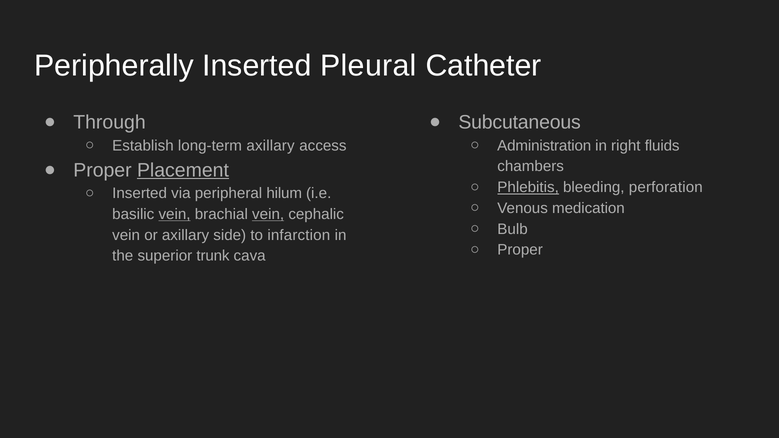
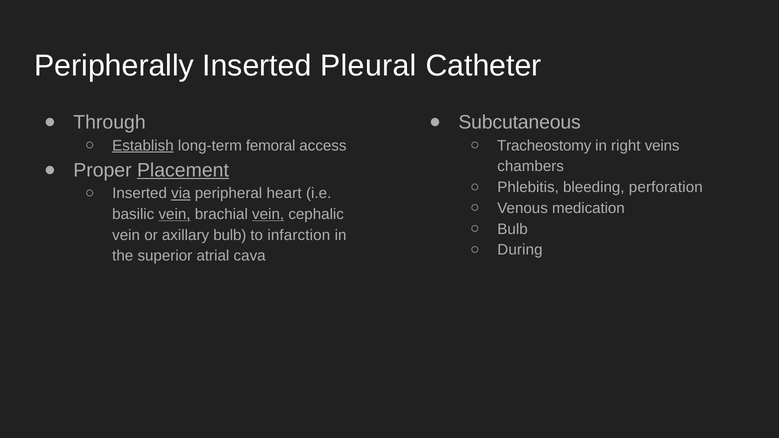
Establish underline: none -> present (143, 146)
long-term axillary: axillary -> femoral (271, 146)
Administration: Administration -> Tracheostomy (544, 146)
fluids: fluids -> veins (662, 146)
Phlebitis underline: present -> none (528, 187)
via underline: none -> present (181, 193)
hilum: hilum -> heart (284, 193)
axillary side: side -> bulb (230, 235)
Proper: Proper -> During (520, 250)
trunk: trunk -> atrial (213, 256)
